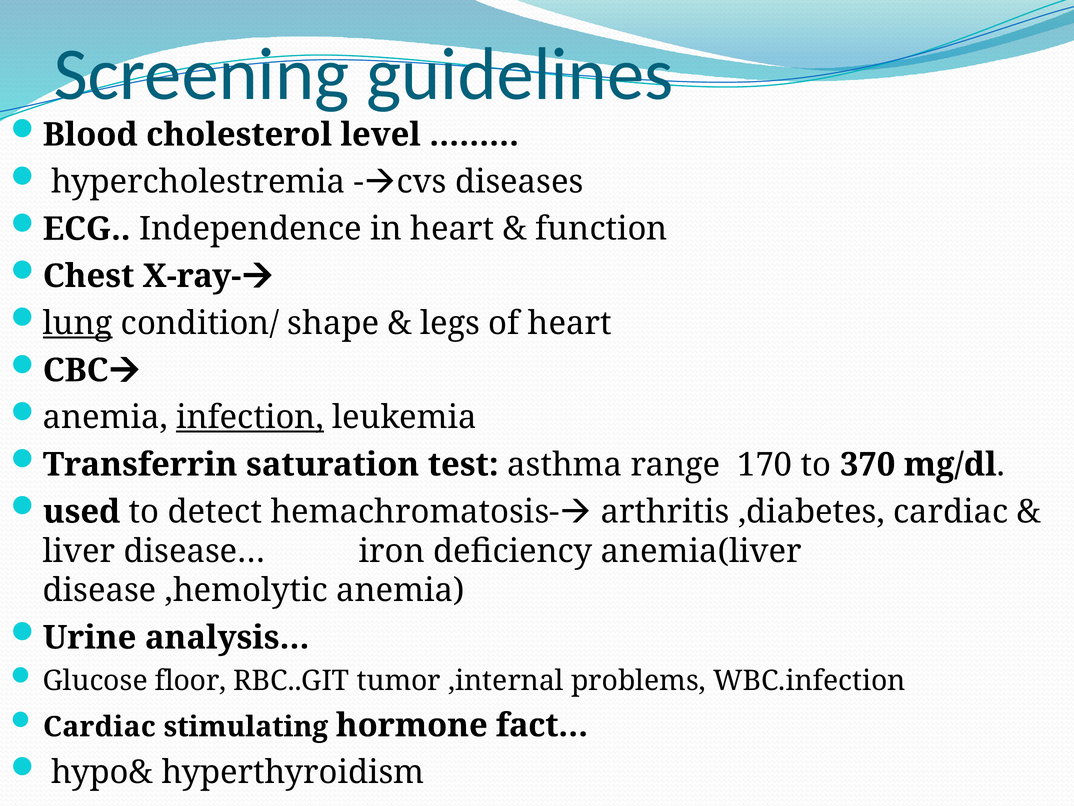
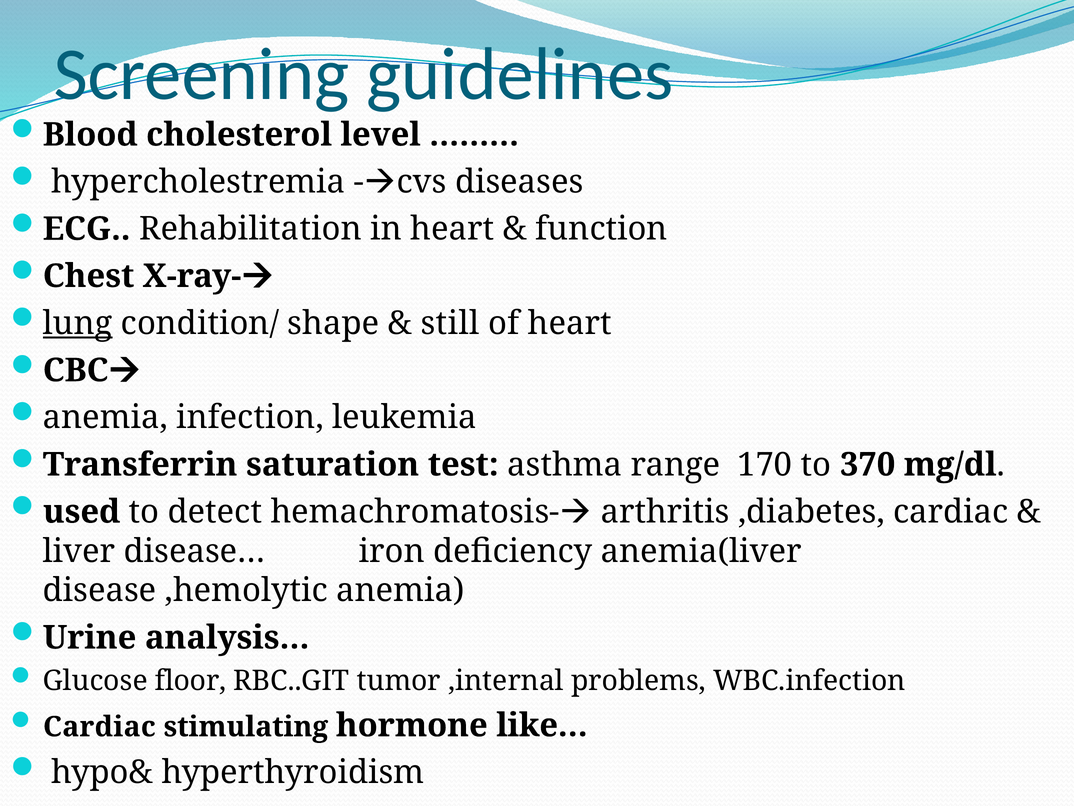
Independence: Independence -> Rehabilitation (250, 229)
legs: legs -> still (450, 323)
infection underline: present -> none (250, 417)
fact…: fact… -> like… (542, 725)
